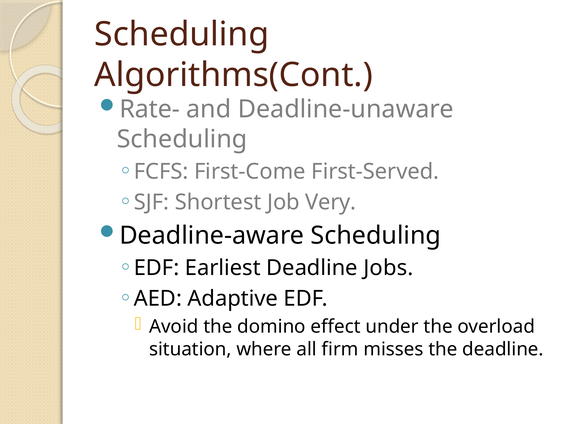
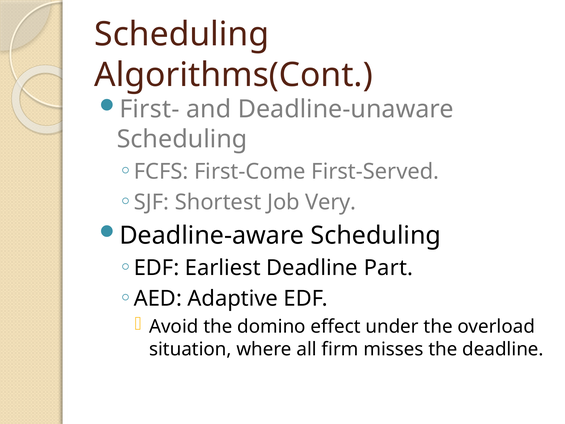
Rate-: Rate- -> First- (149, 109)
Jobs: Jobs -> Part (388, 268)
